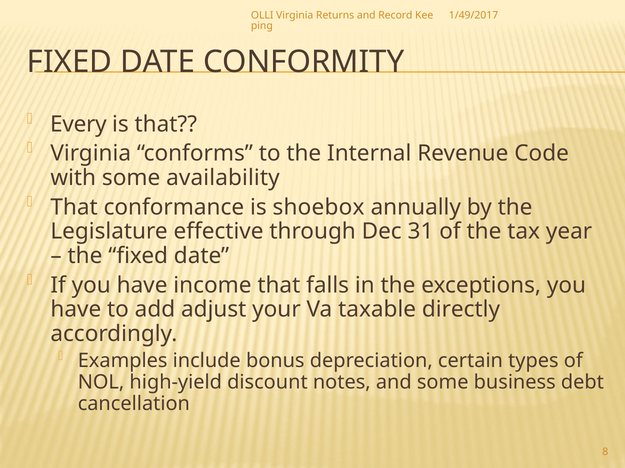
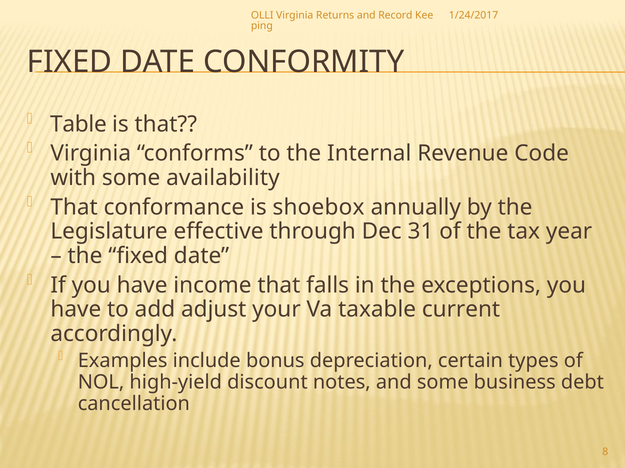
1/49/2017: 1/49/2017 -> 1/24/2017 (474, 15)
Every: Every -> Table (78, 124)
directly: directly -> current (461, 310)
